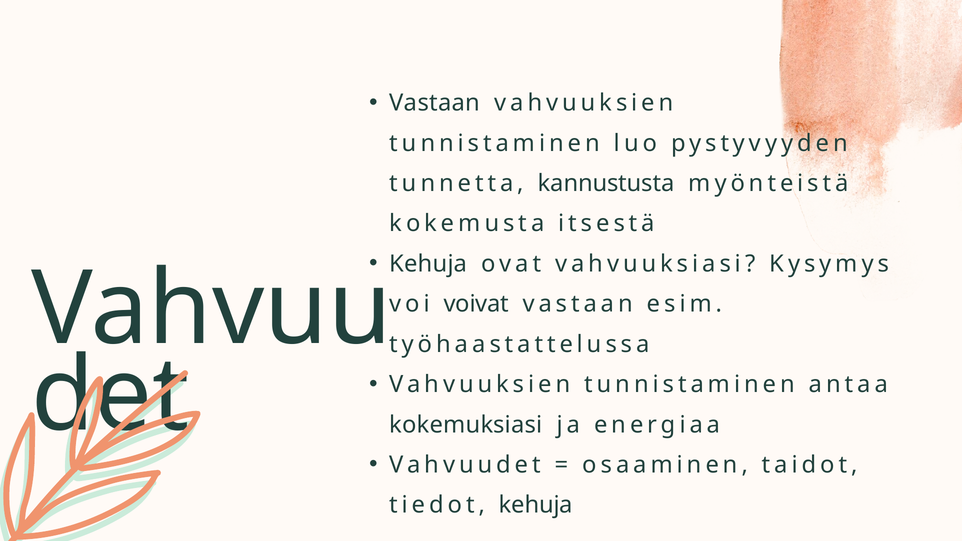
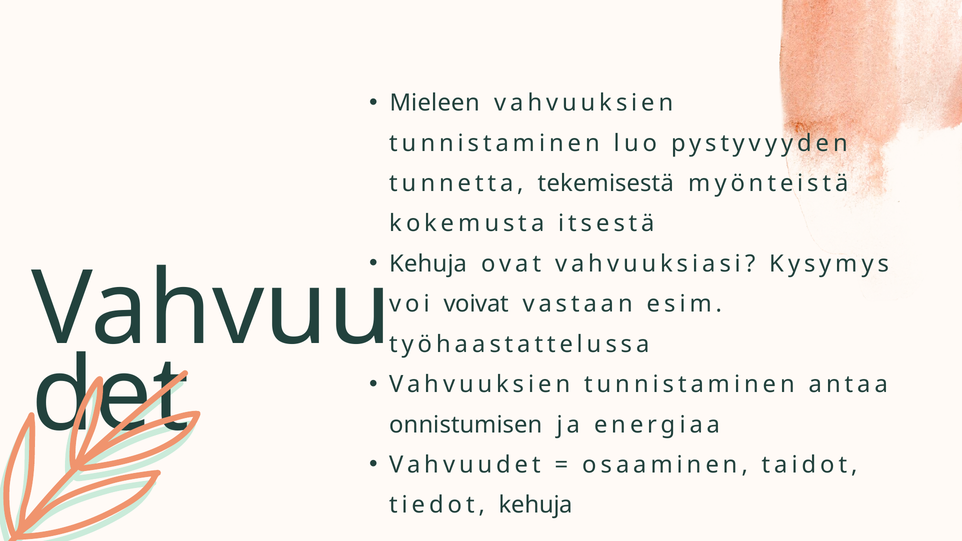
Vastaan: Vastaan -> Mieleen (435, 103)
kannustusta: kannustusta -> tekemisestä (606, 183)
kokemuksiasi: kokemuksiasi -> onnistumisen (466, 425)
